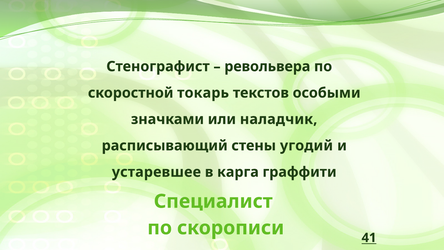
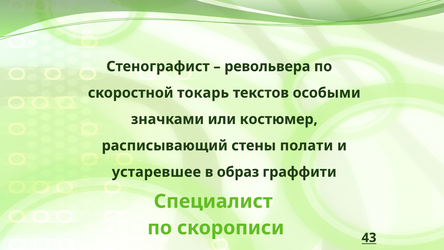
наладчик: наладчик -> костюмер (279, 119)
угодий: угодий -> полати (307, 146)
карга: карга -> образ (238, 172)
41: 41 -> 43 (369, 238)
